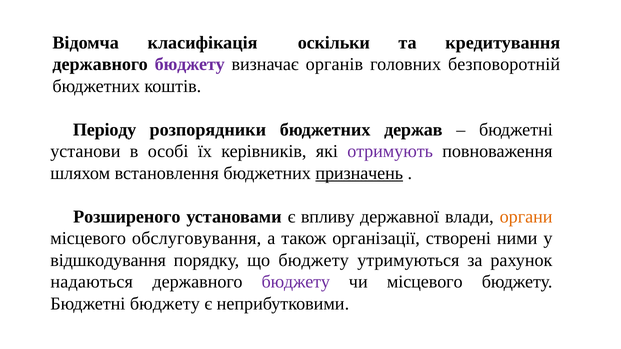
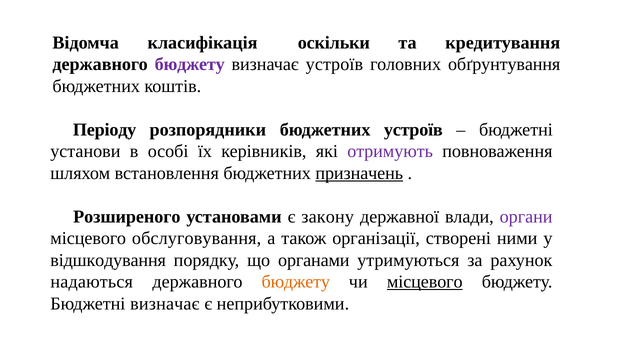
визначає органів: органів -> устроїв (334, 65)
безповоротній: безповоротній -> обґрунтування (504, 65)
бюджетних держав: держав -> устроїв (413, 130)
впливу: впливу -> закону (328, 217)
органи colour: orange -> purple (526, 217)
що бюджету: бюджету -> органами (314, 260)
бюджету colour: purple -> orange (296, 282)
місцевого underline: none -> present (425, 282)
Бюджетні бюджету: бюджету -> визначає (165, 304)
